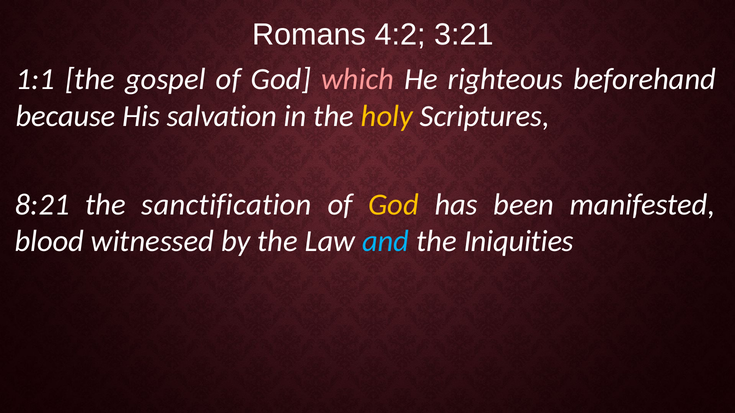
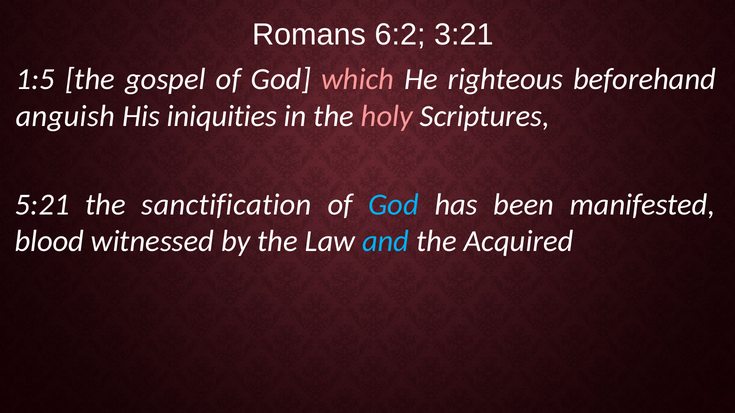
4:2: 4:2 -> 6:2 (400, 35)
1:1: 1:1 -> 1:5 (35, 79)
because: because -> anguish (65, 116)
salvation: salvation -> iniquities (222, 116)
holy colour: yellow -> pink (387, 116)
8:21: 8:21 -> 5:21 (42, 205)
God colour: yellow -> light blue (394, 205)
Iniquities: Iniquities -> Acquired (519, 242)
